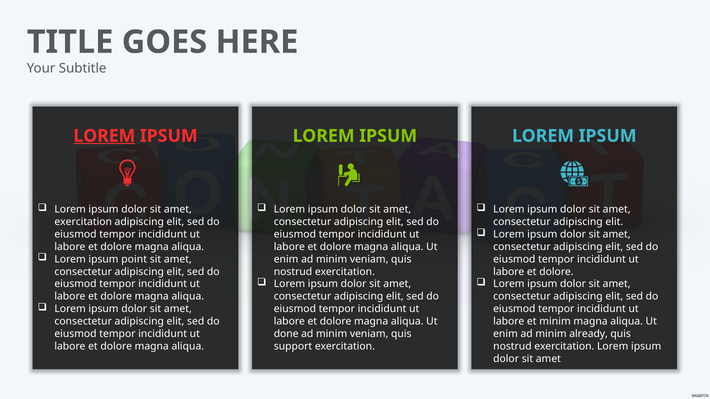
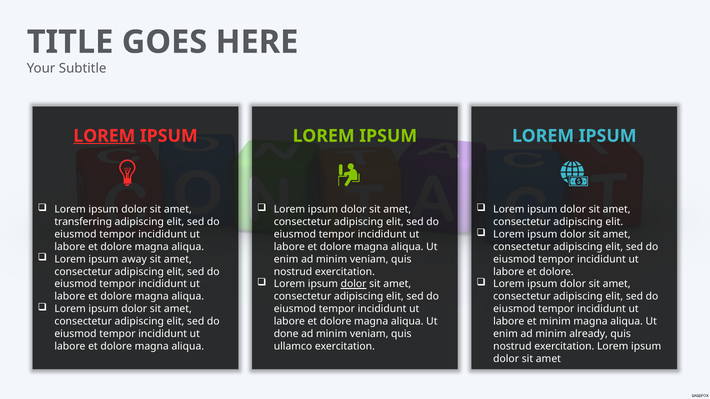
exercitation: exercitation -> transferring (83, 222)
point: point -> away (134, 259)
dolor underline: none -> present (354, 284)
support: support -> ullamco (293, 346)
